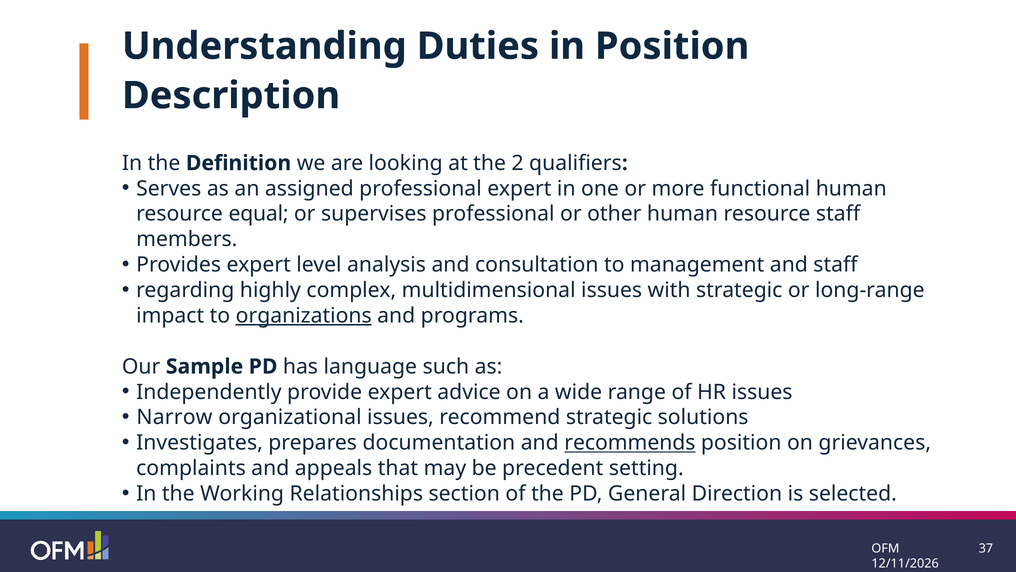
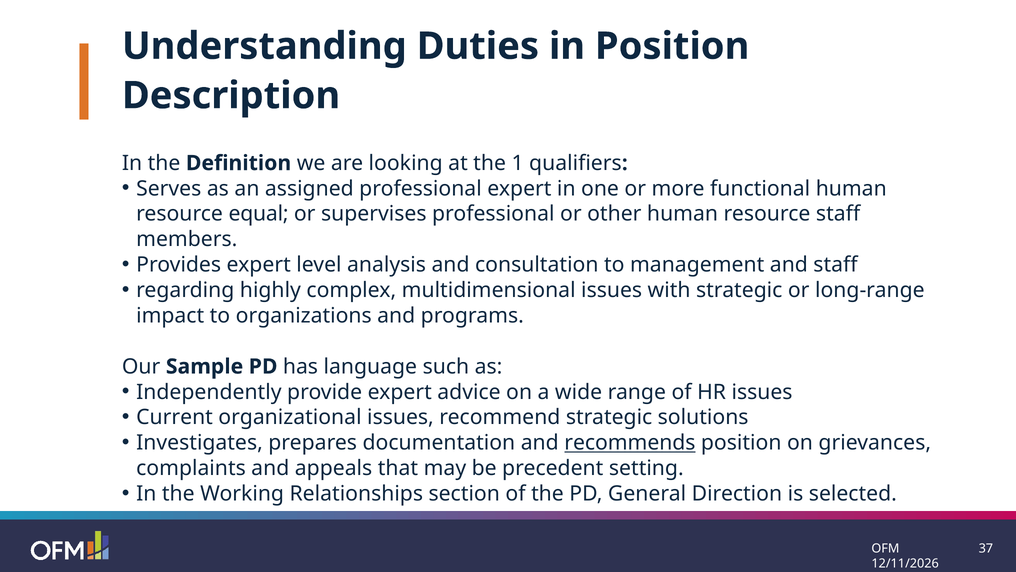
2: 2 -> 1 (518, 163)
organizations underline: present -> none (304, 315)
Narrow: Narrow -> Current (175, 417)
